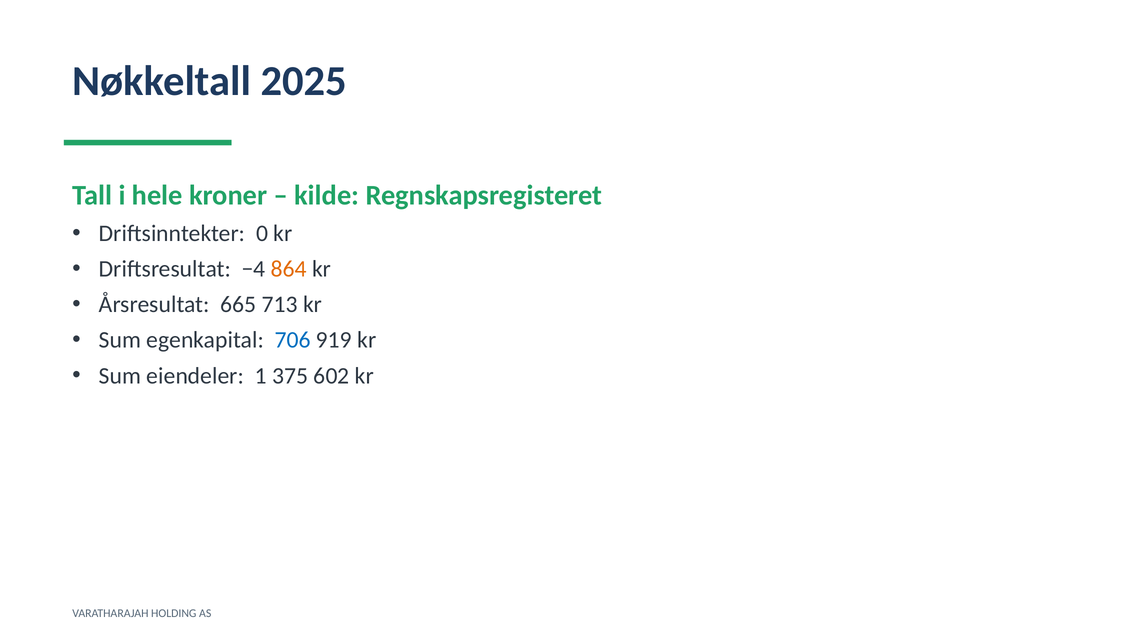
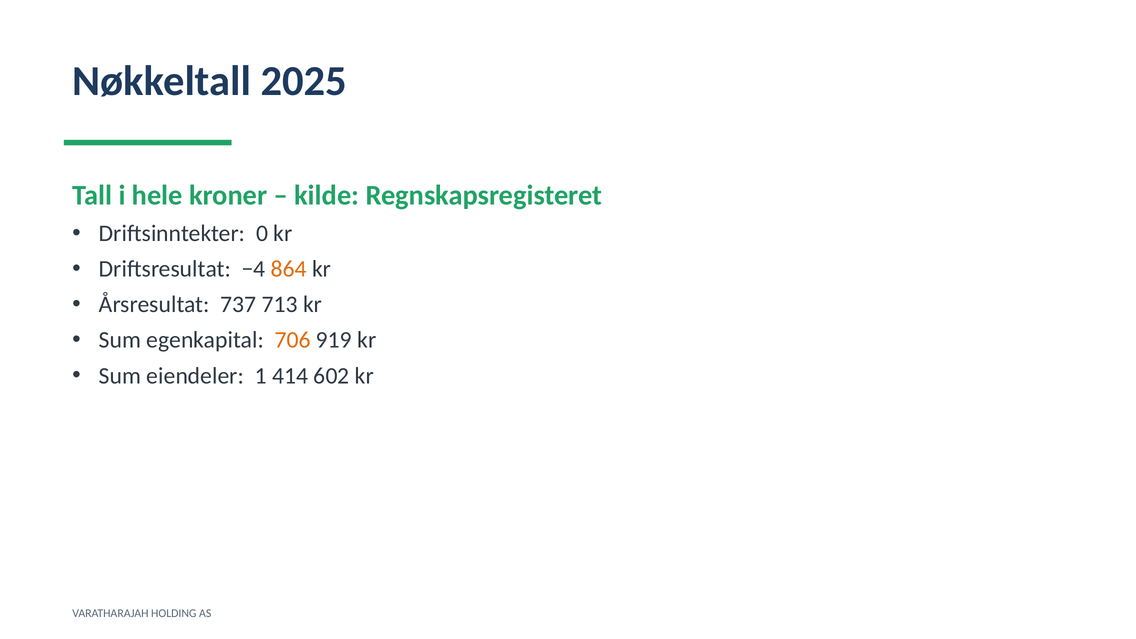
665: 665 -> 737 (238, 305)
706 colour: blue -> orange (293, 340)
375: 375 -> 414 (290, 376)
